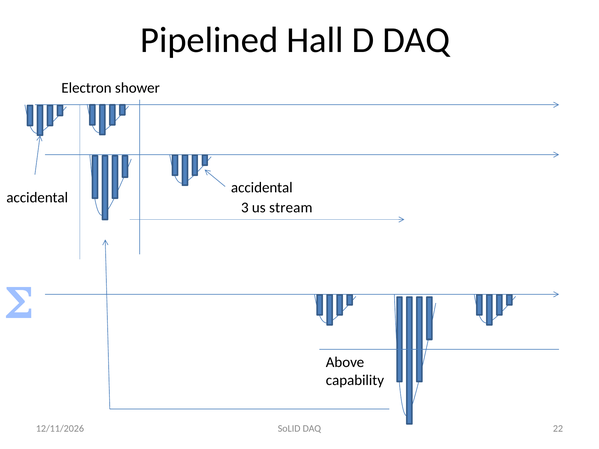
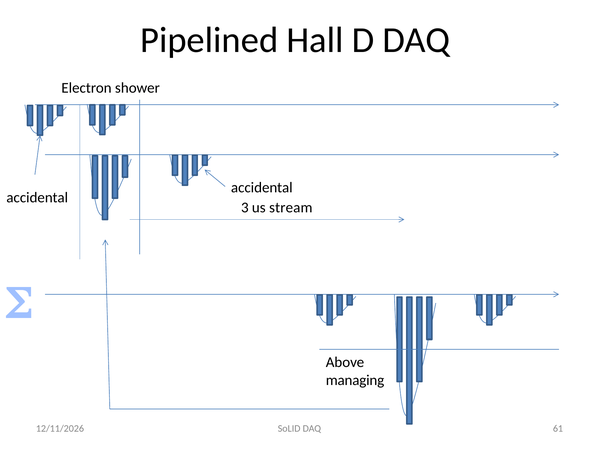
capability: capability -> managing (355, 380)
22: 22 -> 61 (558, 429)
